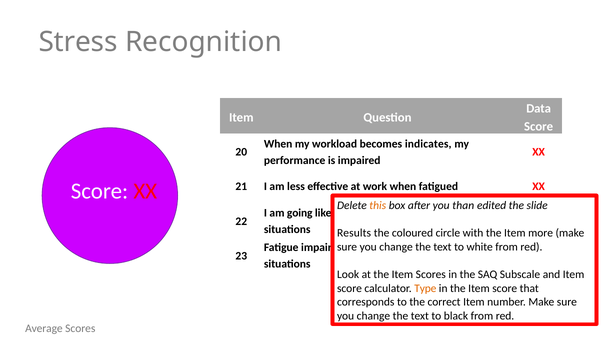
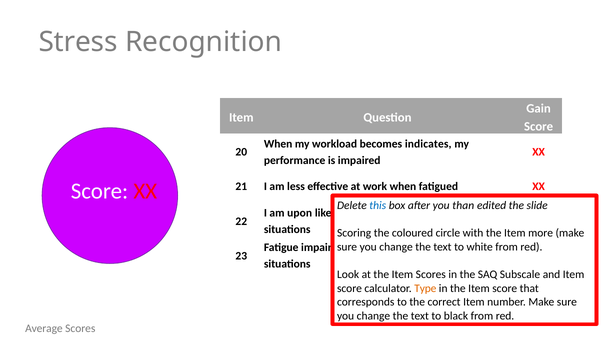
Data: Data -> Gain (539, 108)
this colour: orange -> blue (378, 205)
going: going -> upon (300, 213)
Results: Results -> Scoring (354, 233)
